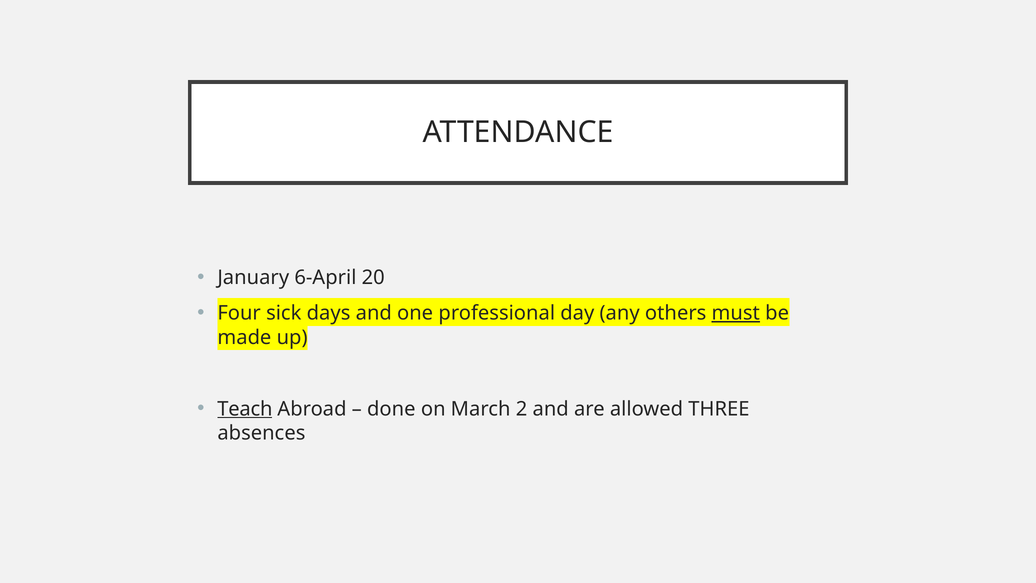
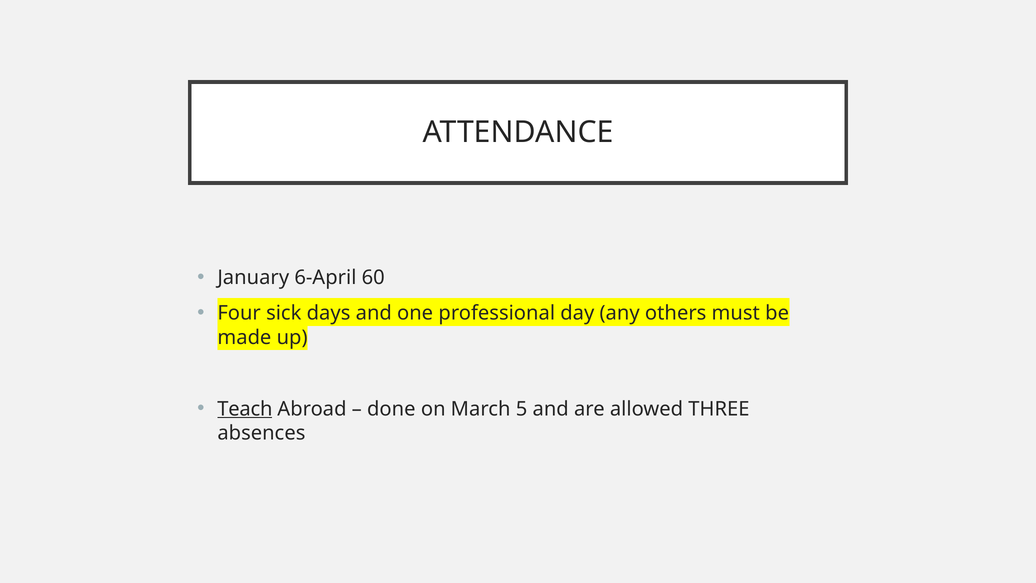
20: 20 -> 60 (373, 277)
must underline: present -> none (736, 313)
2: 2 -> 5 (522, 409)
